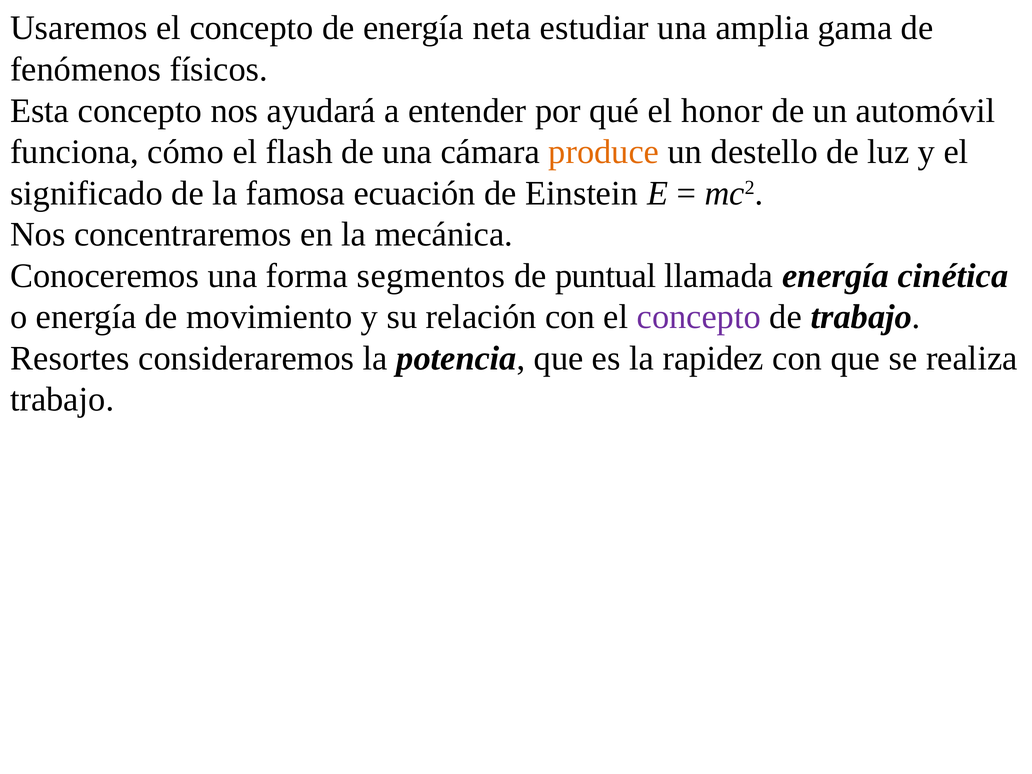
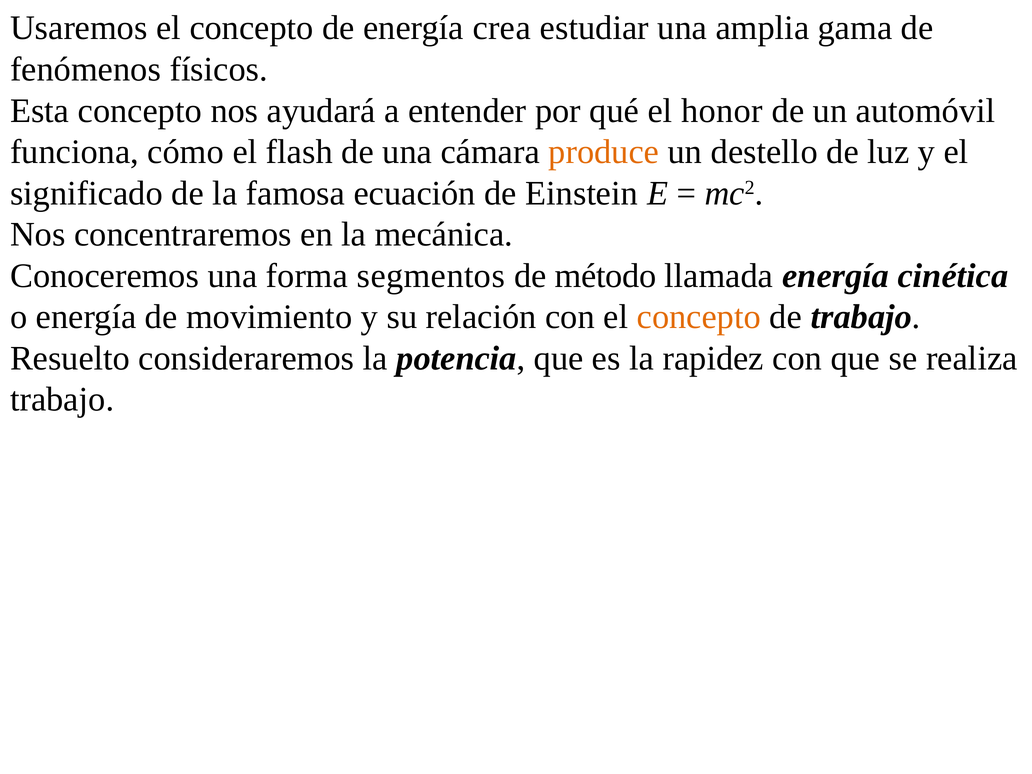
neta: neta -> crea (502, 28)
puntual: puntual -> método (606, 276)
concepto colour: purple -> orange (699, 317)
Resortes: Resortes -> Resuelto (70, 358)
